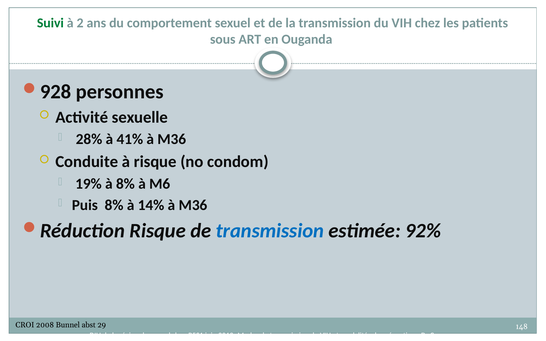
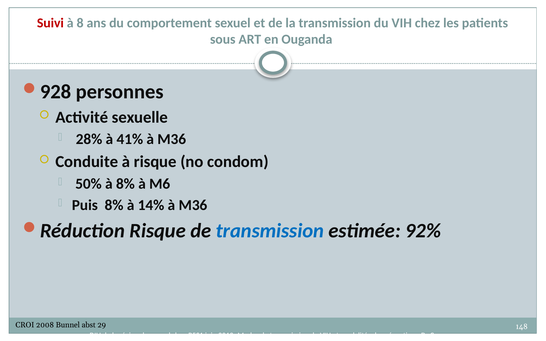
Suivi colour: green -> red (50, 23)
2: 2 -> 8 (80, 23)
19%: 19% -> 50% (88, 184)
